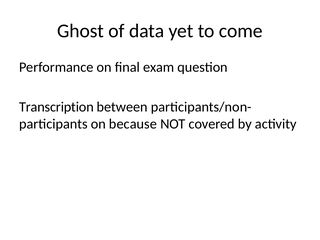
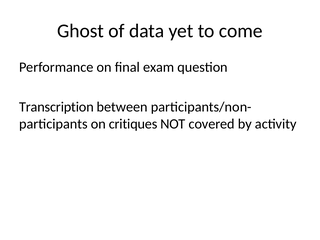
because: because -> critiques (133, 124)
